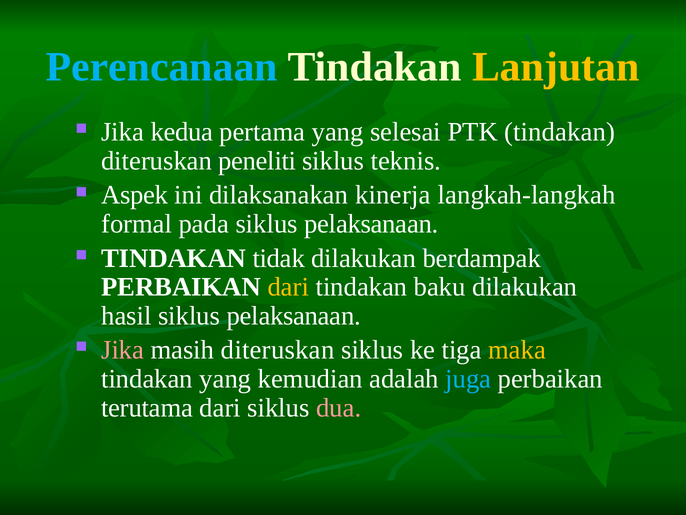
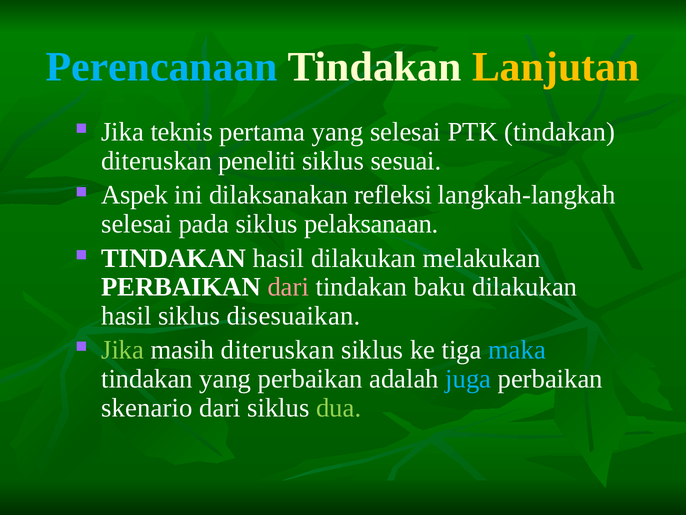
kedua: kedua -> teknis (182, 132)
teknis: teknis -> sesuai (406, 161)
kinerja: kinerja -> refleksi (393, 195)
formal: formal -> selesai (137, 224)
TINDAKAN tidak: tidak -> hasil (279, 258)
berdampak: berdampak -> melakukan (482, 258)
dari colour: yellow -> pink (288, 287)
pelaksanaan: pelaksanaan -> disesuaikan (294, 316)
Jika colour: pink -> light green (123, 350)
maka colour: yellow -> light blue (517, 350)
yang kemudian: kemudian -> perbaikan (310, 379)
terutama: terutama -> skenario (147, 407)
dua colour: pink -> light green (339, 407)
